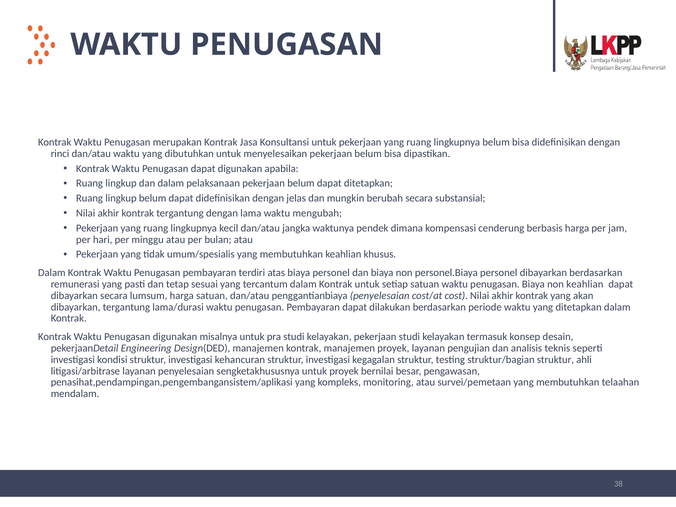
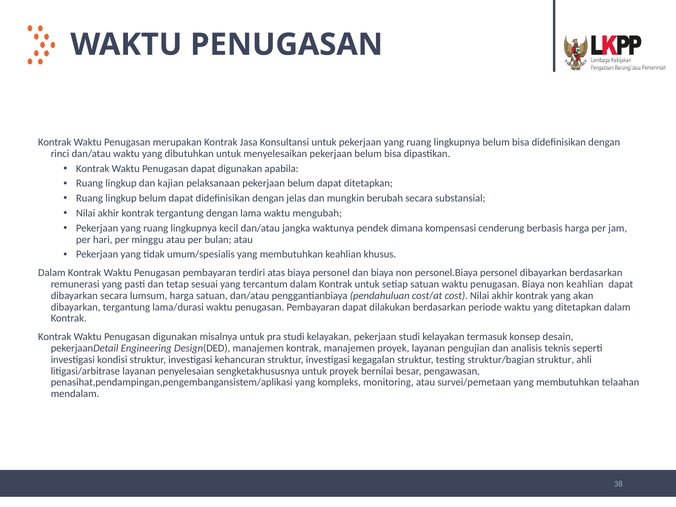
dan dalam: dalam -> kajian (171, 183)
penggantianbiaya penyelesaian: penyelesaian -> pendahuluan (380, 296)
